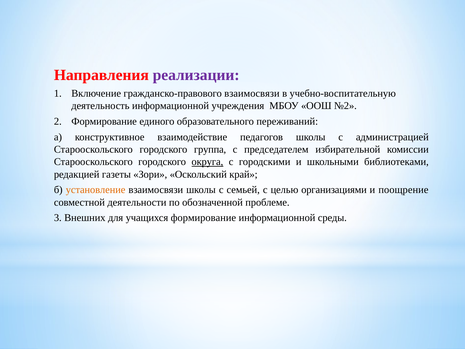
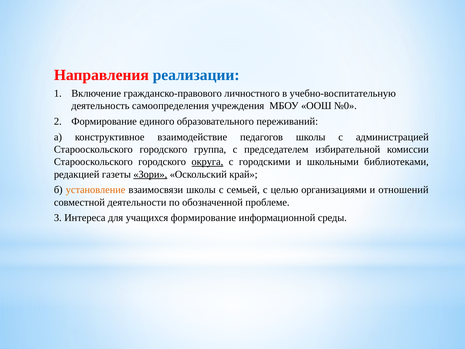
реализации colour: purple -> blue (196, 75)
гражданско-правового взаимосвязи: взаимосвязи -> личностного (252, 93)
деятельность информационной: информационной -> самоопределения (171, 106)
№2: №2 -> №0 (345, 106)
Зори underline: none -> present (150, 174)
поощрение: поощрение -> отношений (403, 190)
Внешних: Внешних -> Интереса (85, 218)
